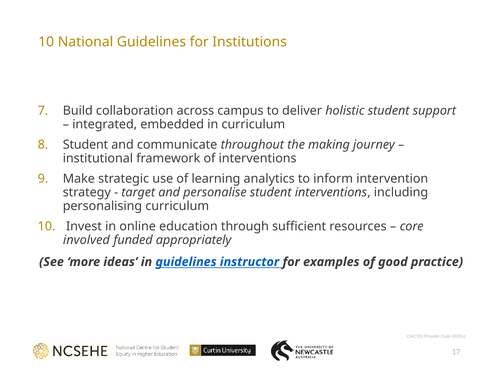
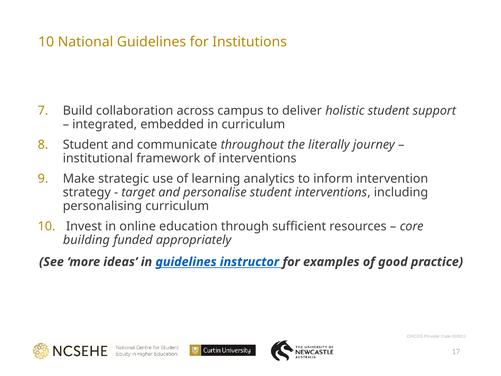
making: making -> literally (329, 145)
involved: involved -> building (86, 240)
